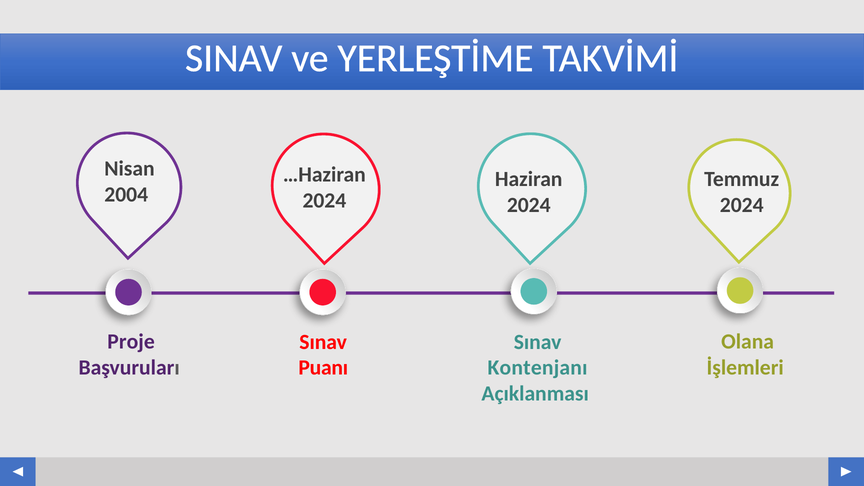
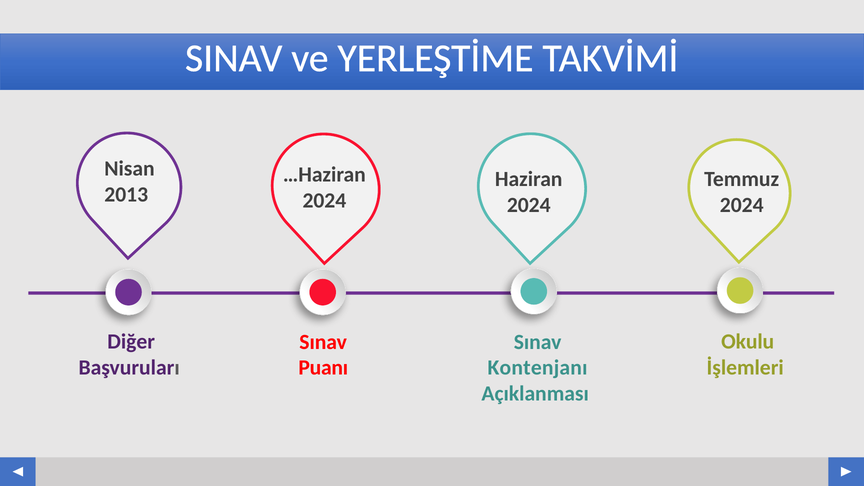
2004: 2004 -> 2013 (126, 195)
Proje: Proje -> Diğer (131, 342)
Olana: Olana -> Okulu (748, 342)
